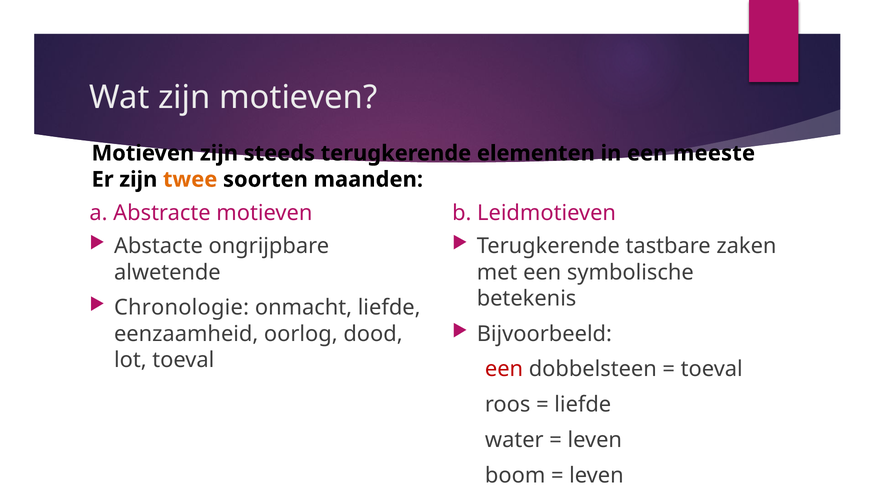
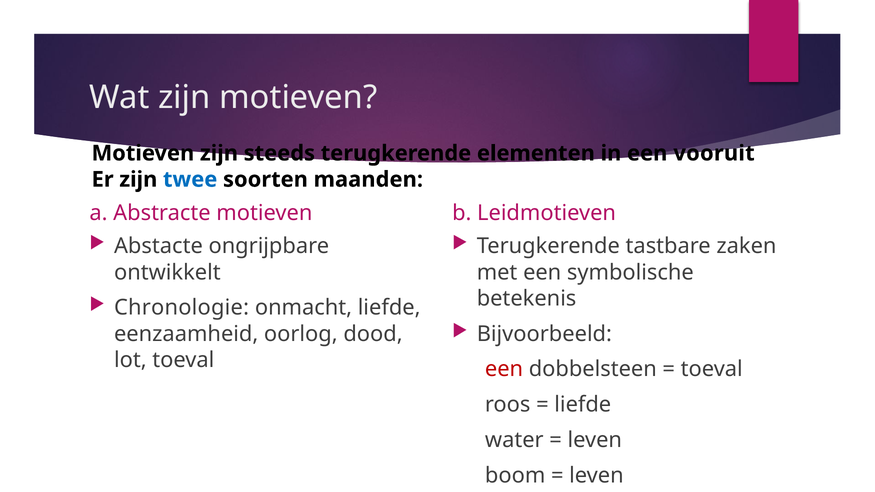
meeste: meeste -> vooruit (714, 153)
twee colour: orange -> blue (190, 180)
alwetende: alwetende -> ontwikkelt (167, 272)
